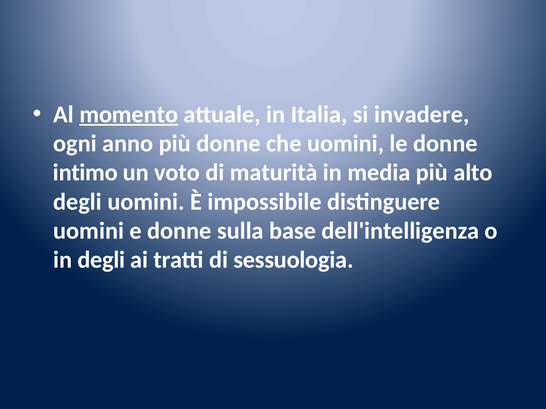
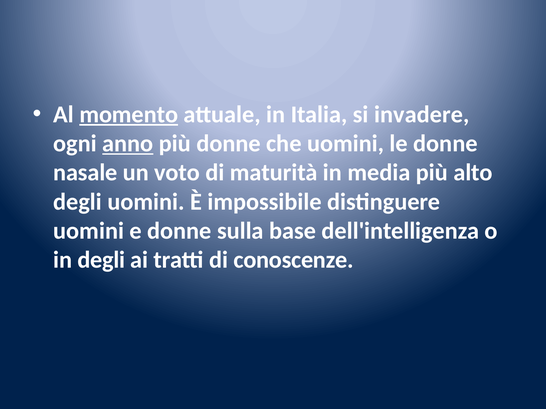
anno underline: none -> present (128, 144)
intimo: intimo -> nasale (85, 173)
sessuologia: sessuologia -> conoscenze (294, 260)
